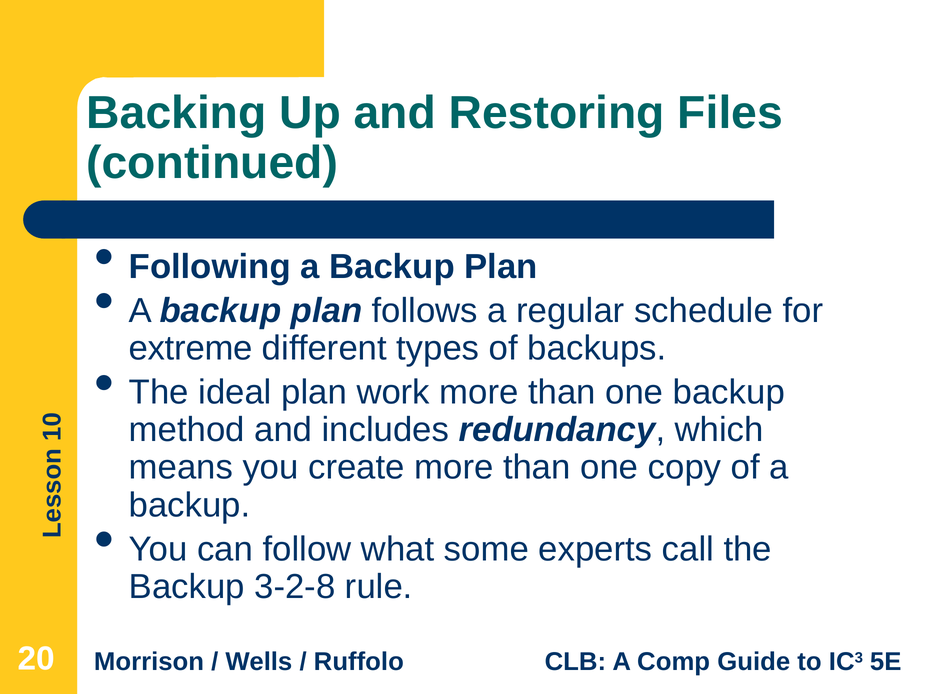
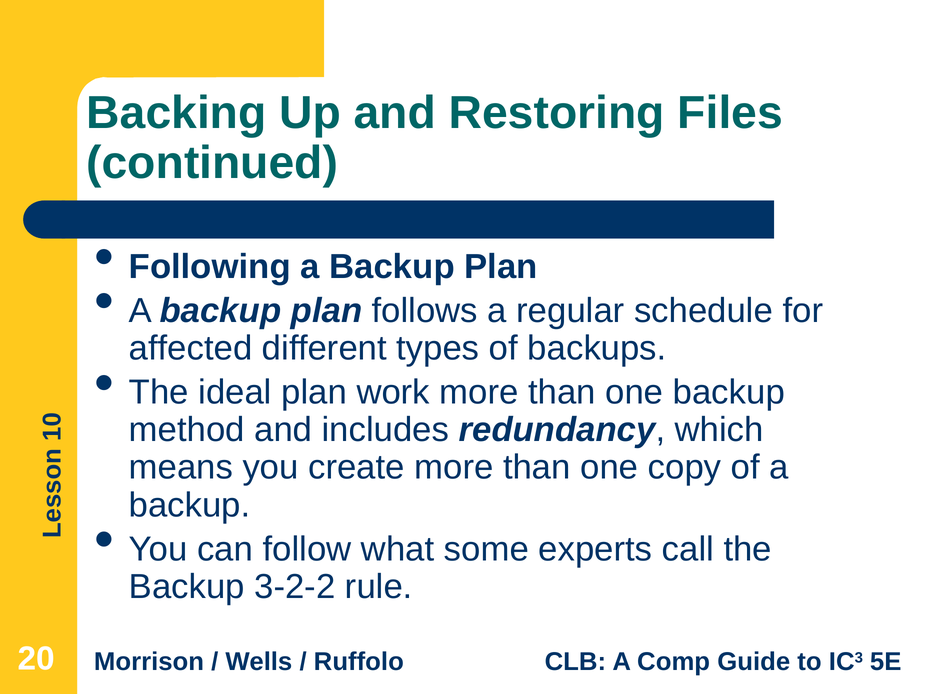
extreme: extreme -> affected (191, 349)
3-2-8: 3-2-8 -> 3-2-2 (295, 587)
